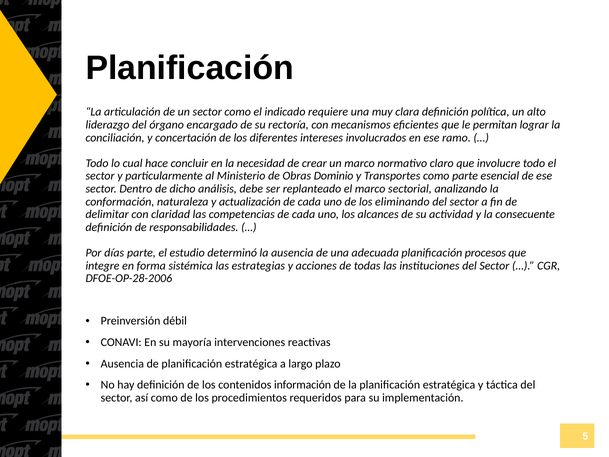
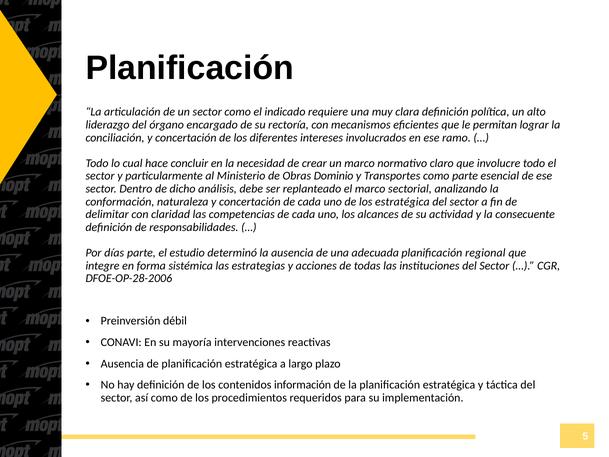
naturaleza y actualización: actualización -> concertación (250, 202)
los eliminando: eliminando -> estratégica (402, 202)
procesos: procesos -> regional (485, 253)
